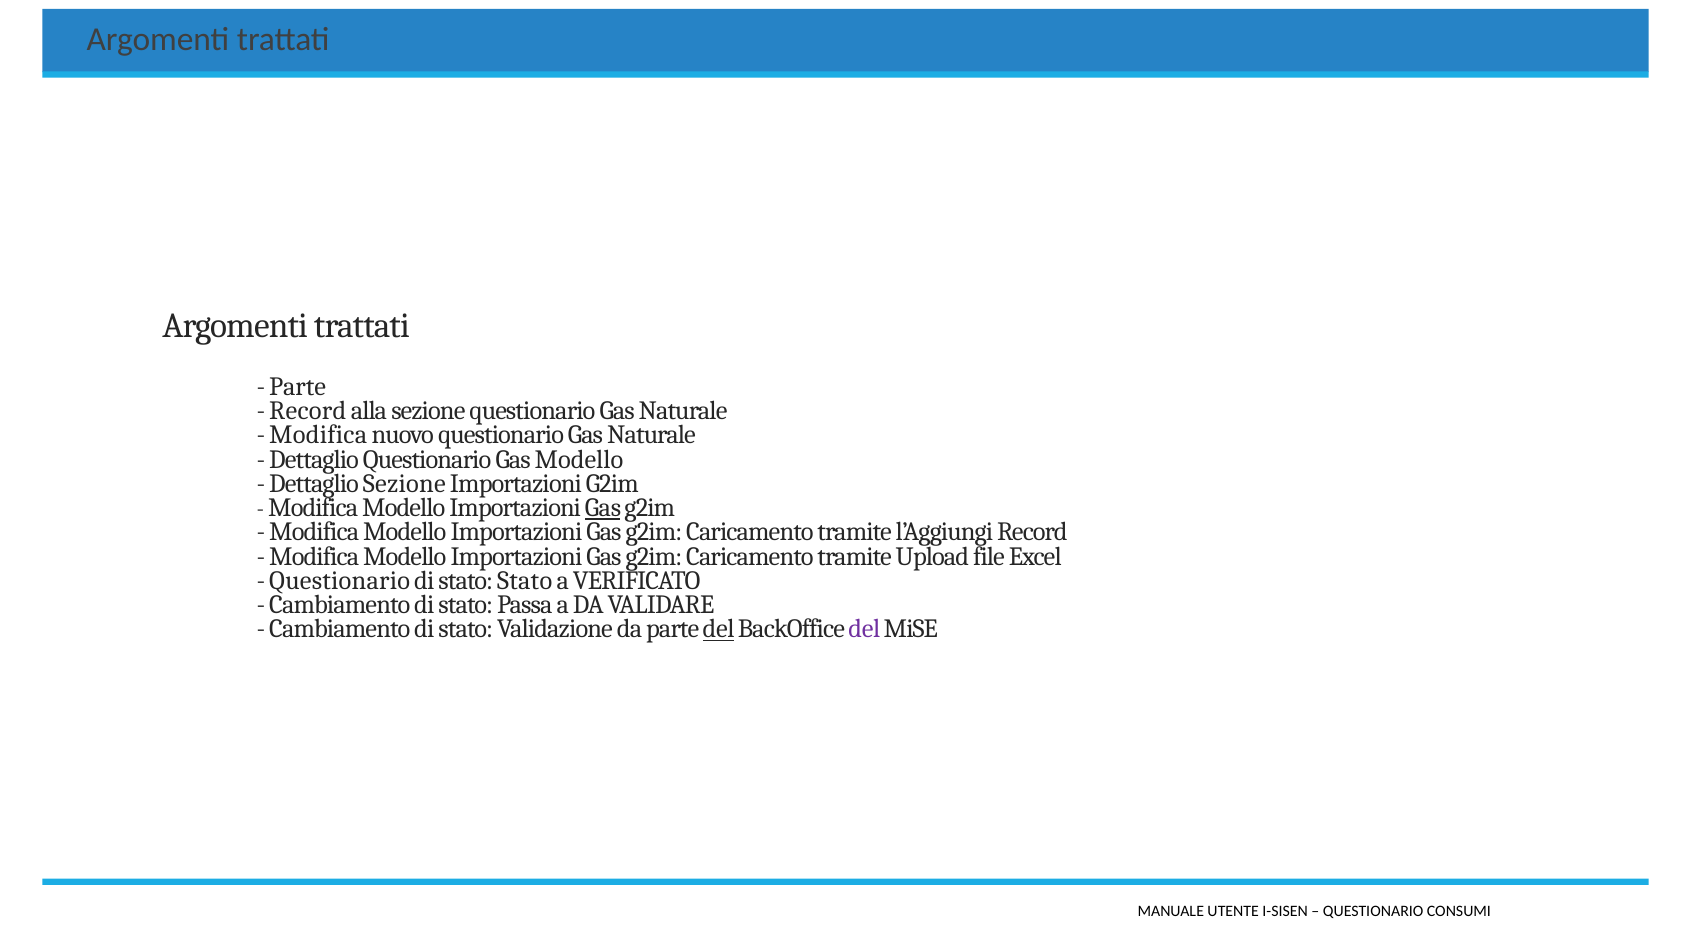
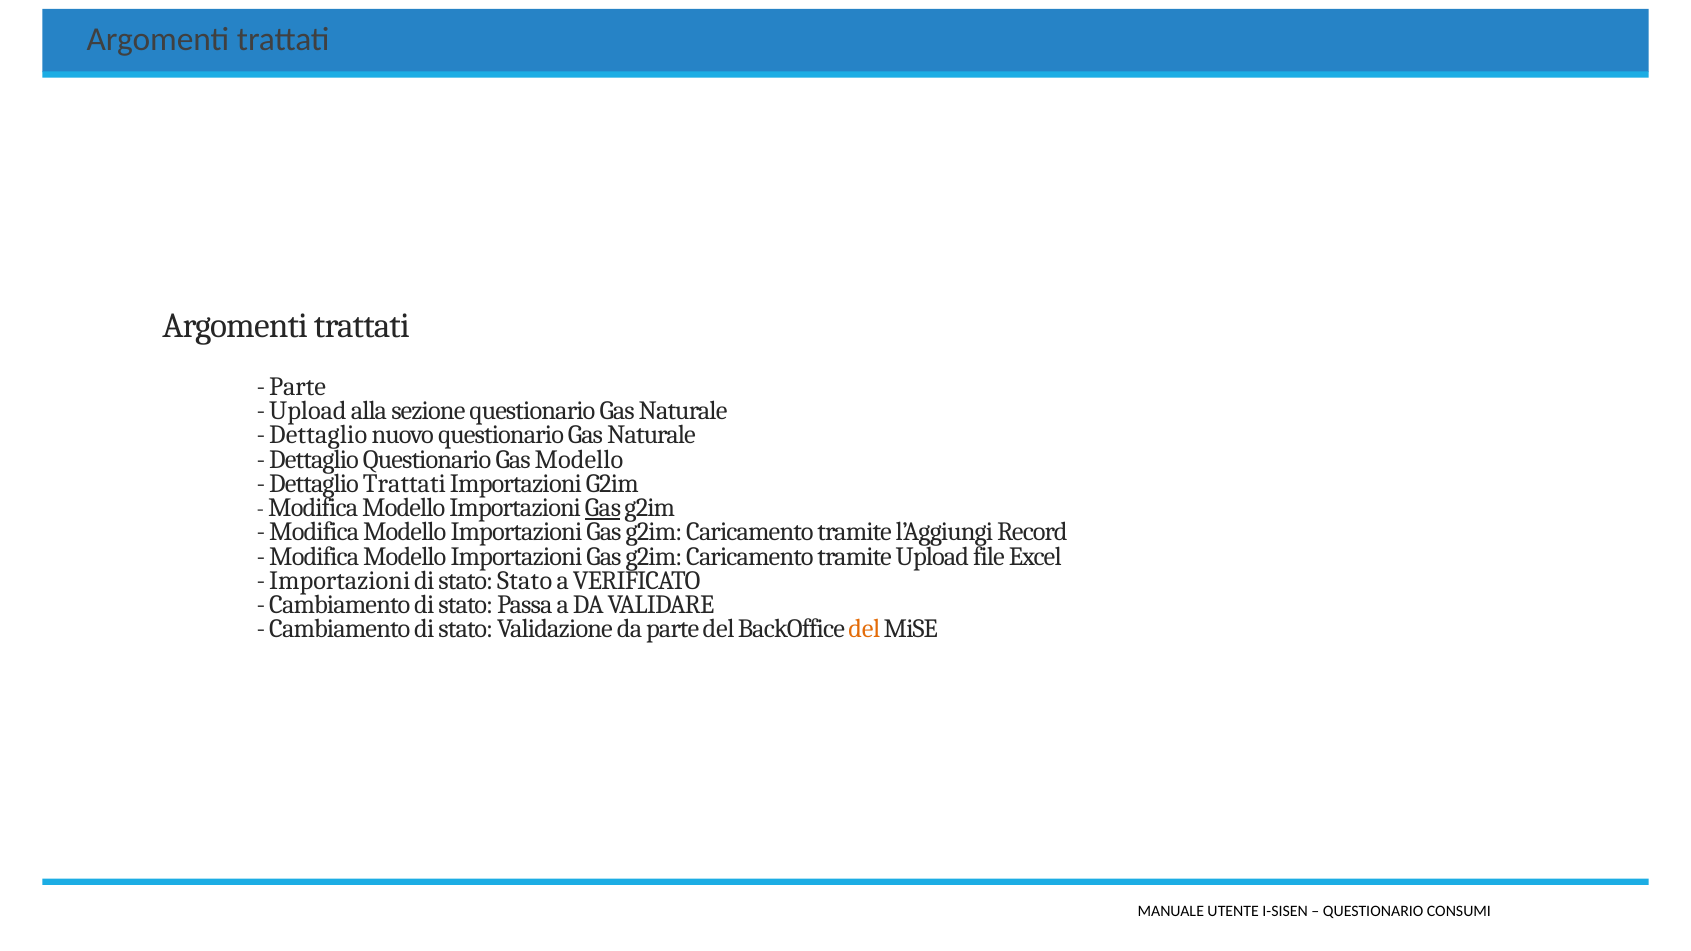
Record: Record -> Upload (308, 411)
Modifica: Modifica -> Dettaglio (318, 435)
Dettaglio Sezione: Sezione -> Trattati (404, 484)
Questionario: Questionario -> Importazioni (340, 581)
del underline: present -> none (719, 629)
del colour: purple -> orange (864, 629)
